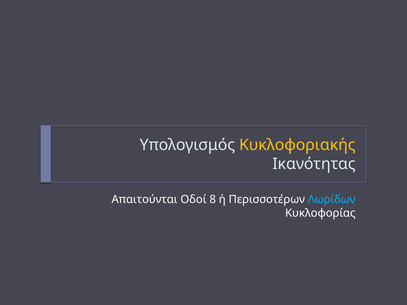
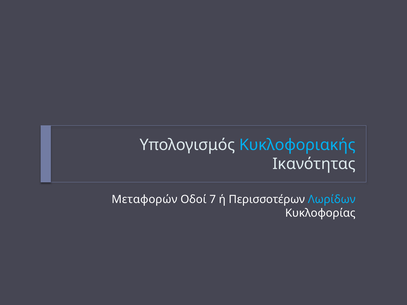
Κυκλοφοριακής colour: yellow -> light blue (297, 145)
Απαιτούνται: Απαιτούνται -> Μεταφορών (144, 200)
8: 8 -> 7 (213, 200)
